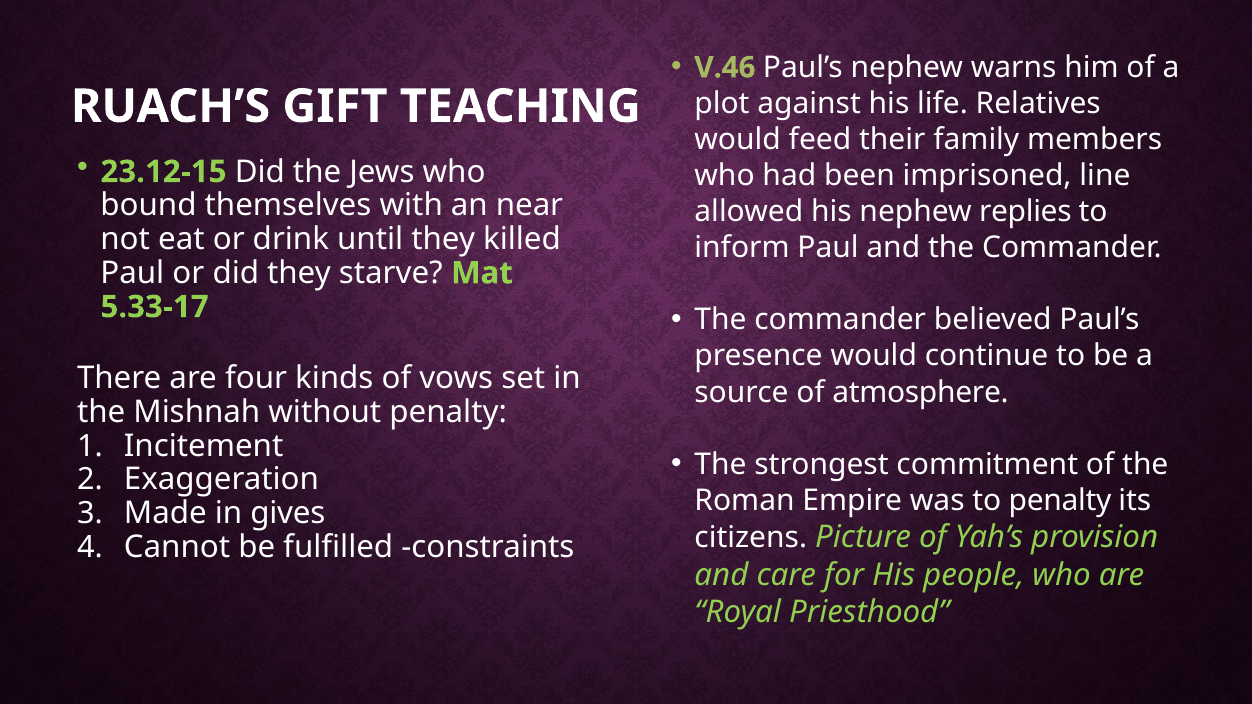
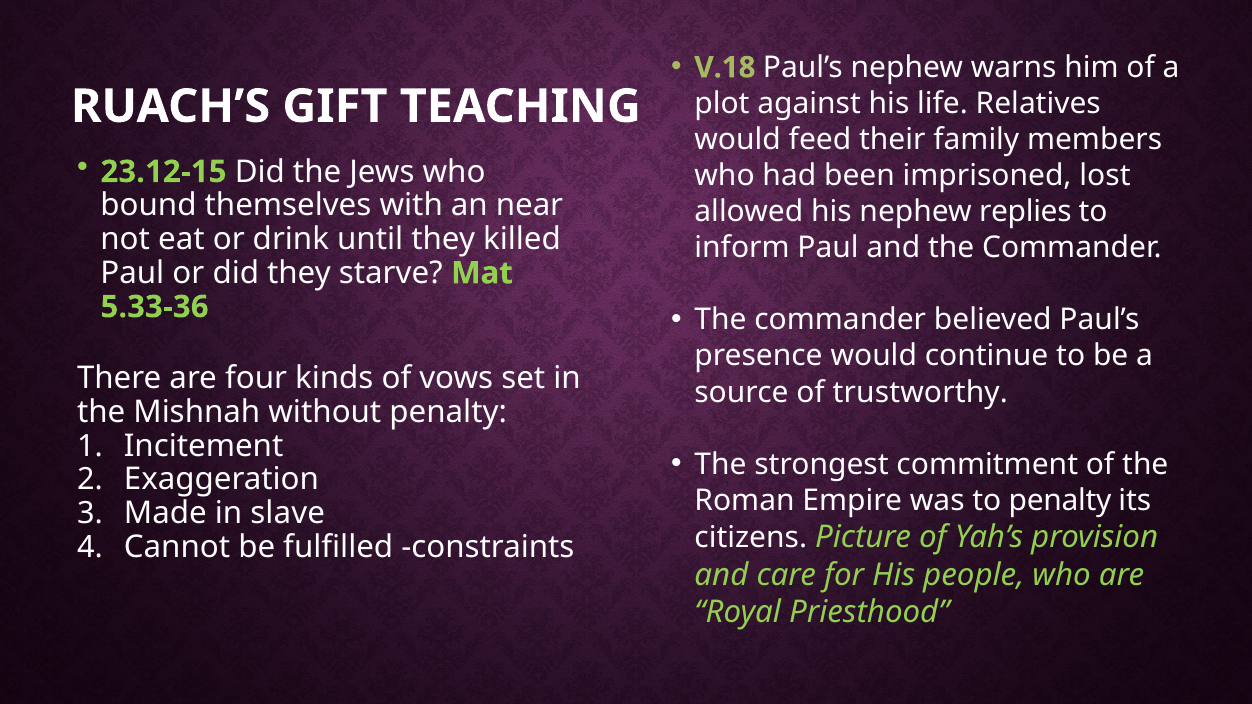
V.46: V.46 -> V.18 (725, 68)
line: line -> lost (1105, 176)
5.33-17: 5.33-17 -> 5.33-36 (155, 307)
atmosphere: atmosphere -> trustworthy (920, 392)
gives: gives -> slave (288, 513)
